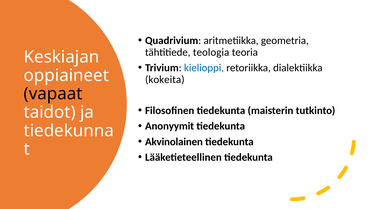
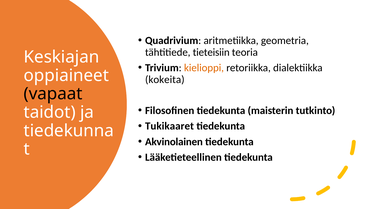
teologia: teologia -> tieteisiin (211, 52)
kielioppi colour: blue -> orange (204, 68)
Anonyymit: Anonyymit -> Tukikaaret (169, 126)
